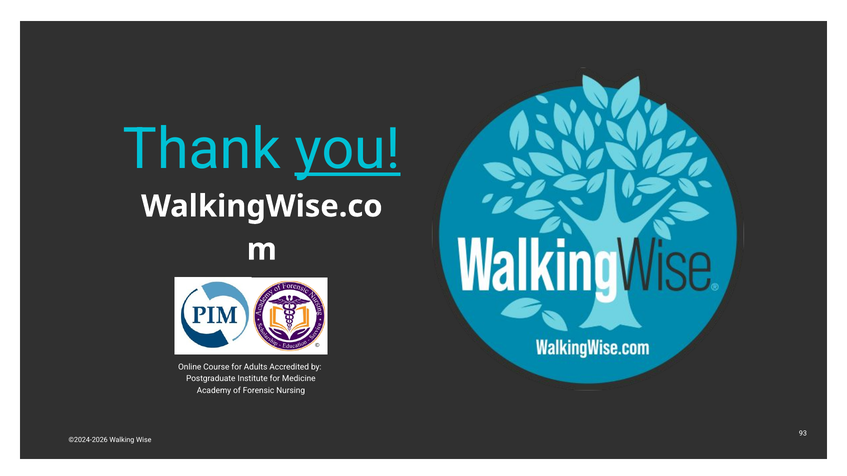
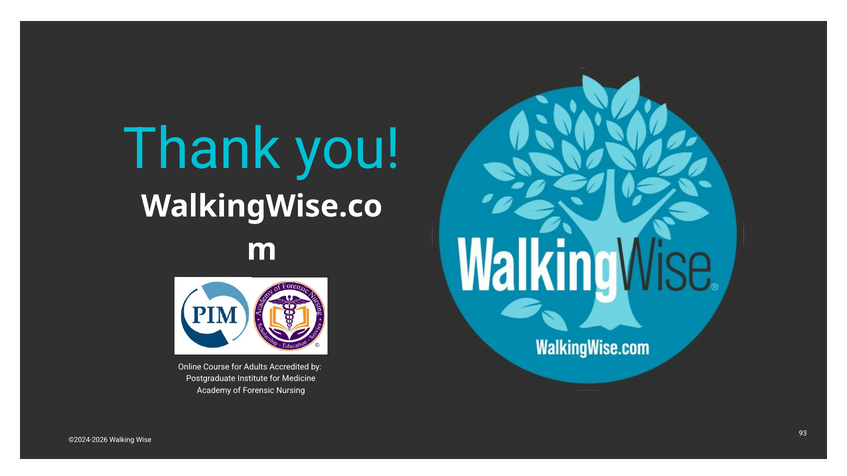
you underline: present -> none (348, 150)
